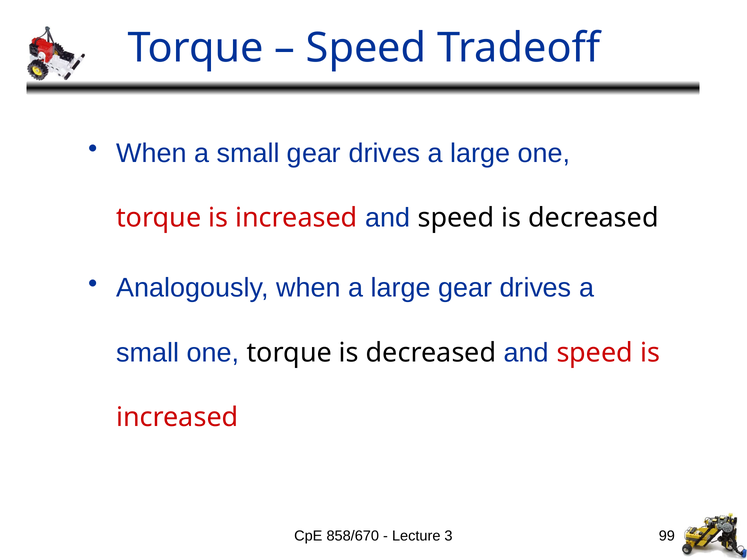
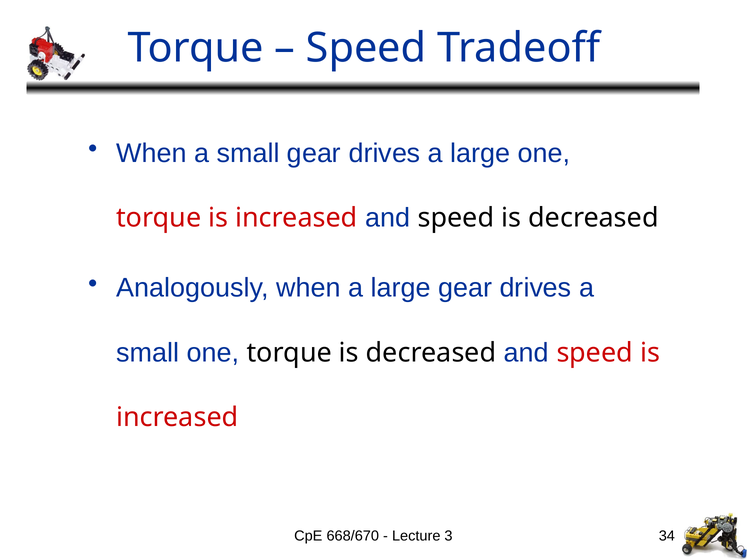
858/670: 858/670 -> 668/670 (353, 536)
99: 99 -> 34 (667, 536)
